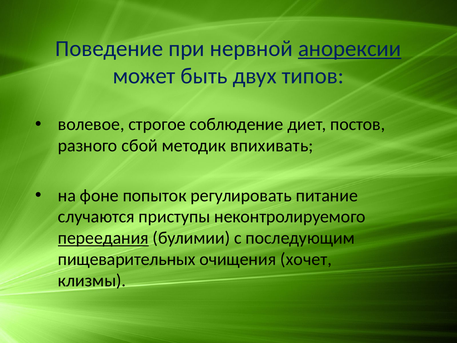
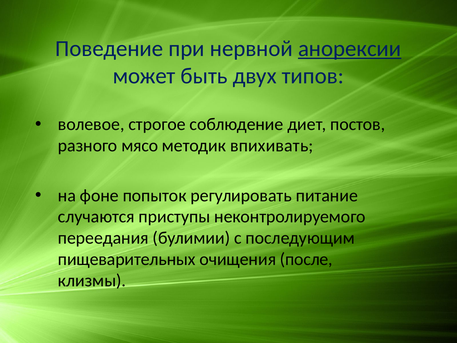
сбой: сбой -> мясо (140, 146)
переедания underline: present -> none (103, 238)
хочет: хочет -> после (306, 259)
